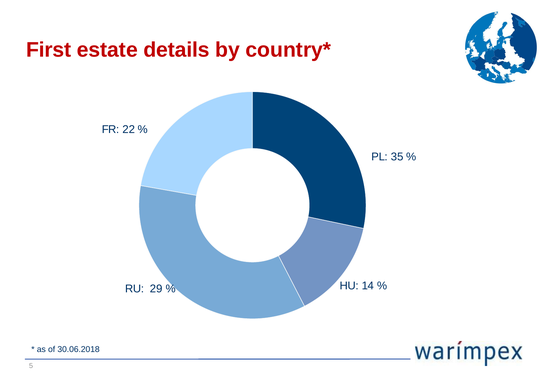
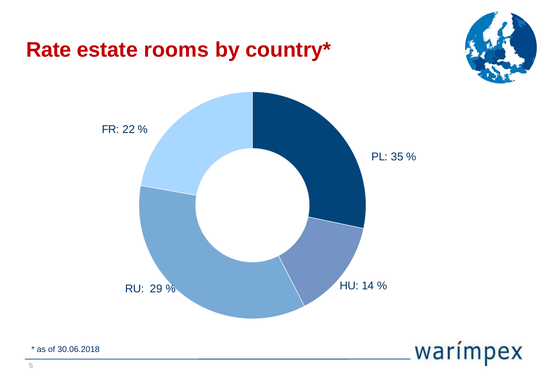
First: First -> Rate (49, 50)
details: details -> rooms (176, 50)
